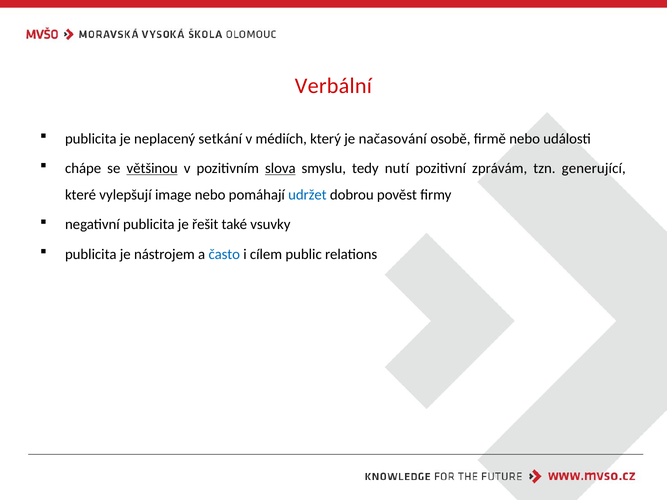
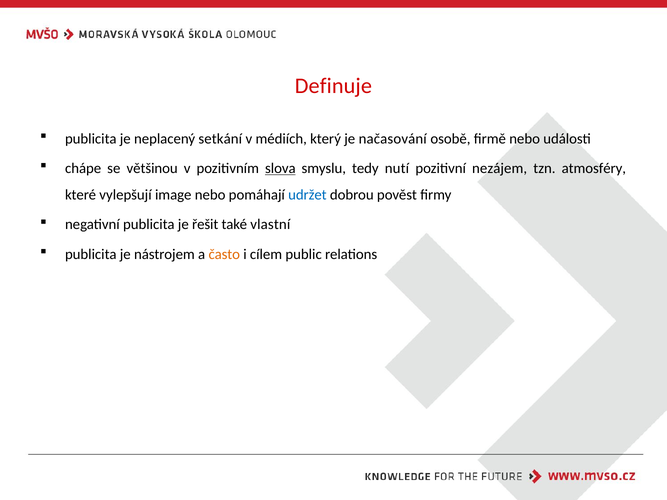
Verbální: Verbální -> Definuje (333, 86)
většinou underline: present -> none (152, 168)
zprávám: zprávám -> nezájem (500, 168)
generující: generující -> atmosféry (594, 168)
vsuvky: vsuvky -> vlastní (270, 225)
často colour: blue -> orange (224, 254)
